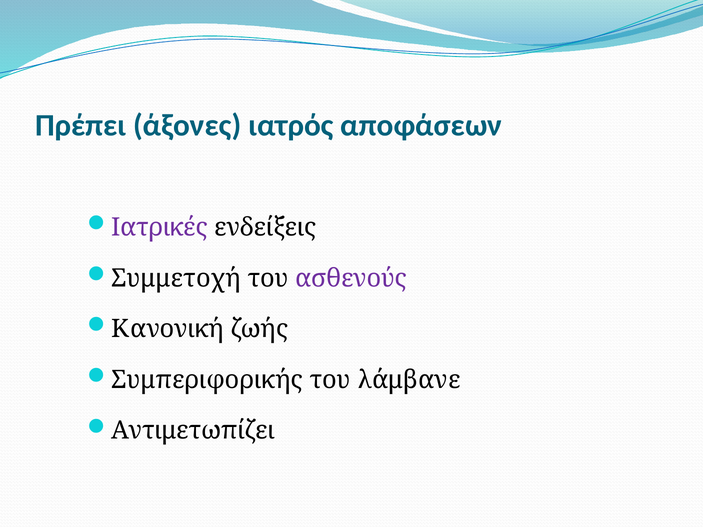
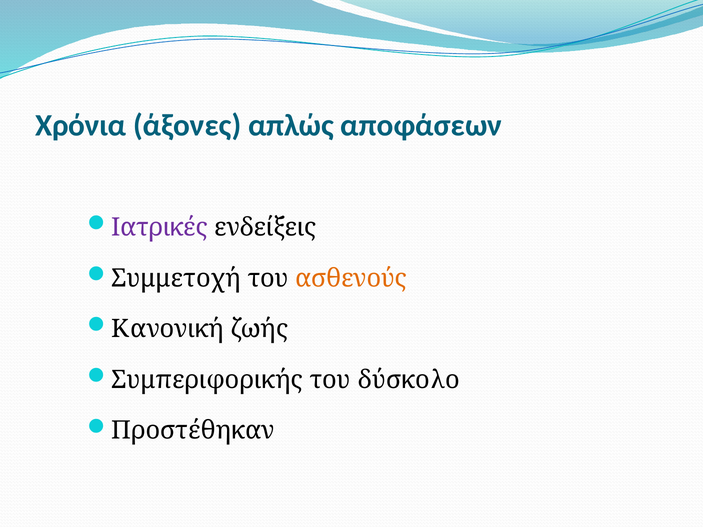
Πρέπει: Πρέπει -> Χρόνια (81, 125)
ιατρός: ιατρός -> απλώς (291, 125)
ασθενούς colour: purple -> orange (351, 278)
λάμβανε: λάμβανε -> δύσκολο (409, 380)
Αντιμετωπίζει: Αντιμετωπίζει -> Προστέθηκαν (193, 431)
